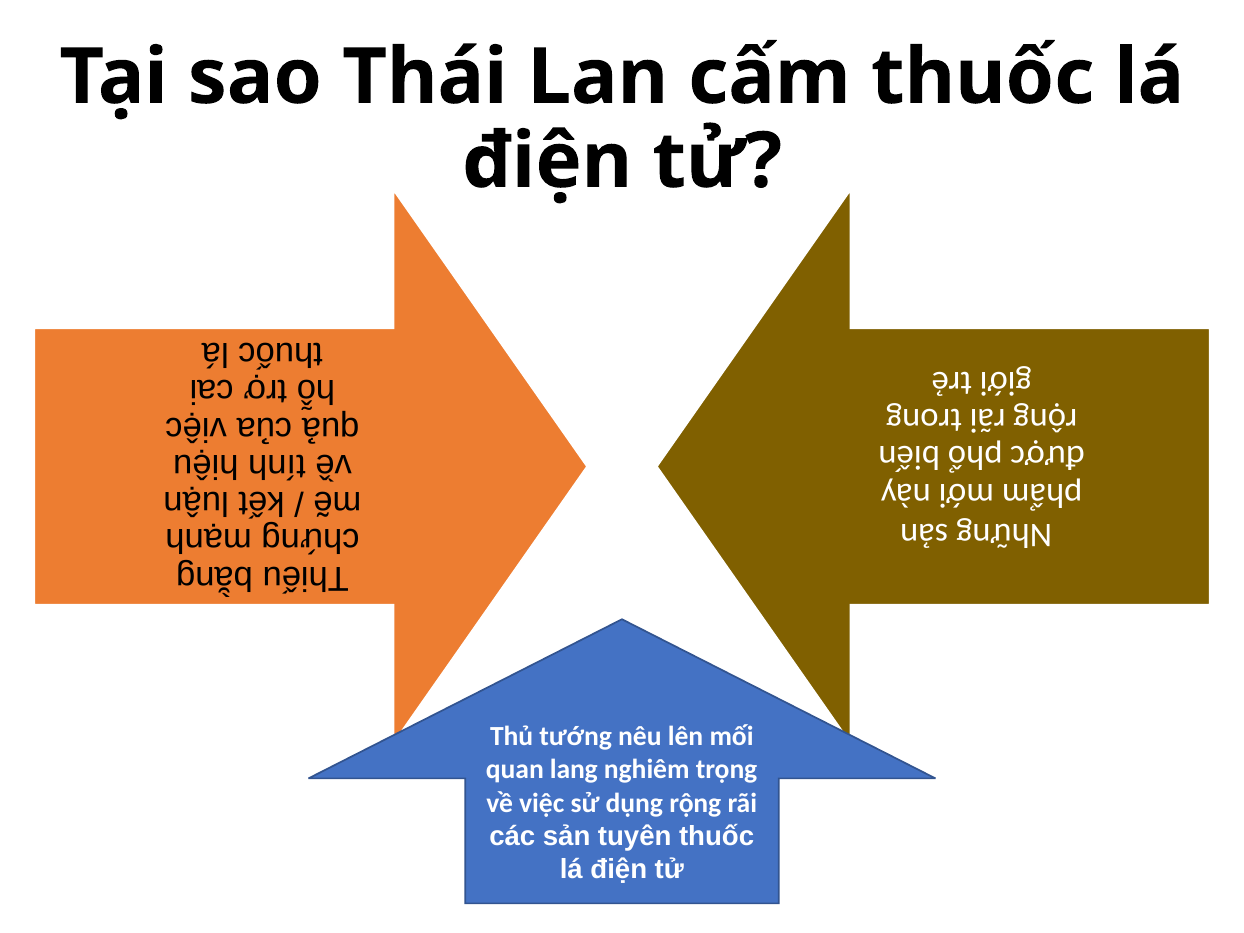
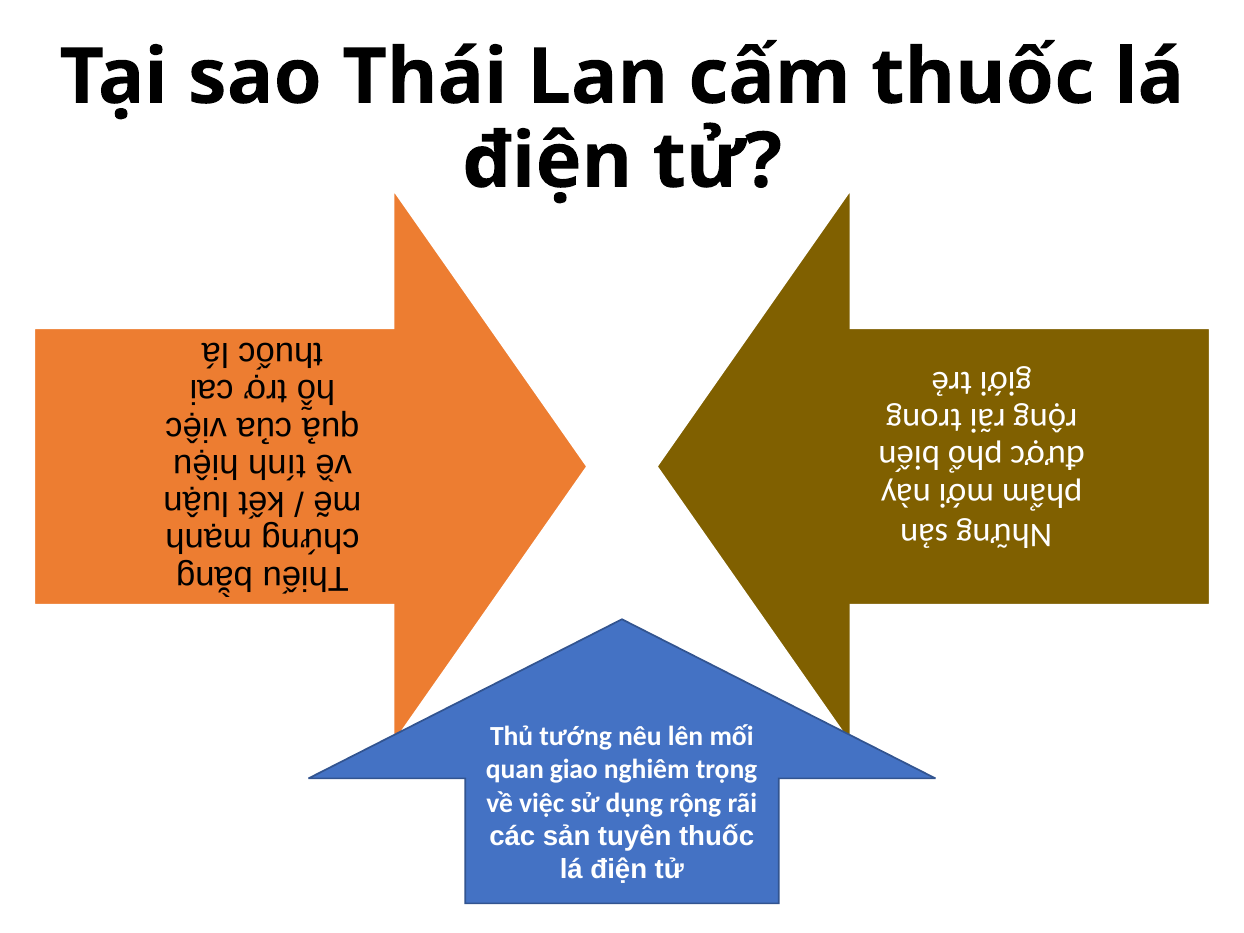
lang: lang -> giao (574, 770)
